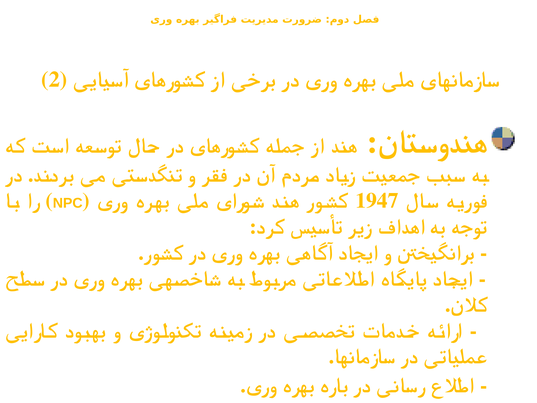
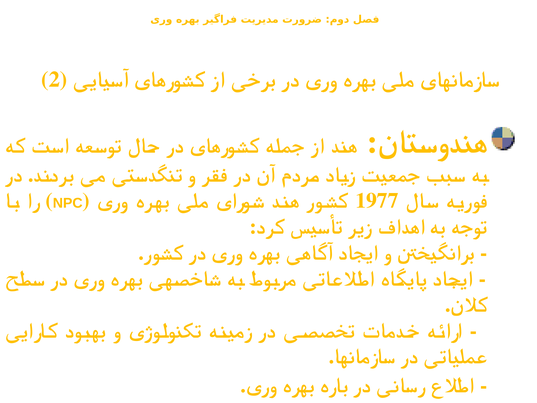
1947: 1947 -> 1977 (377, 201)
